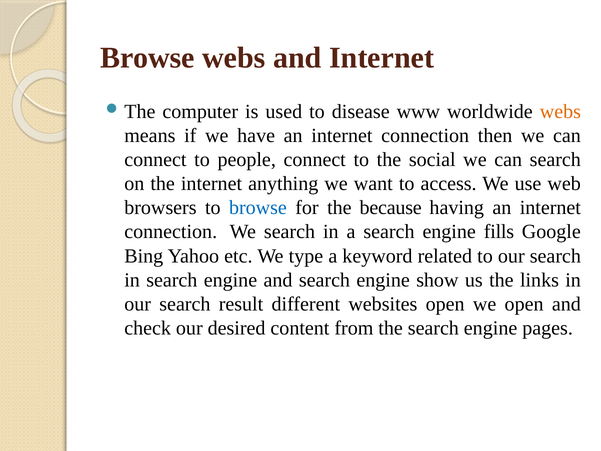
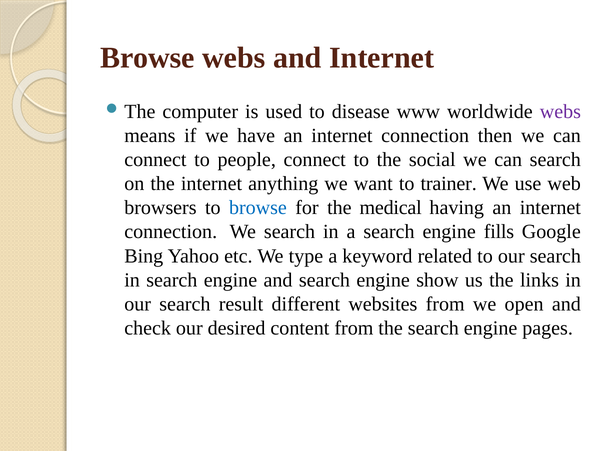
webs colour: orange -> purple (560, 112)
access: access -> trainer (449, 184)
because: because -> medical (391, 208)
websites open: open -> from (445, 304)
